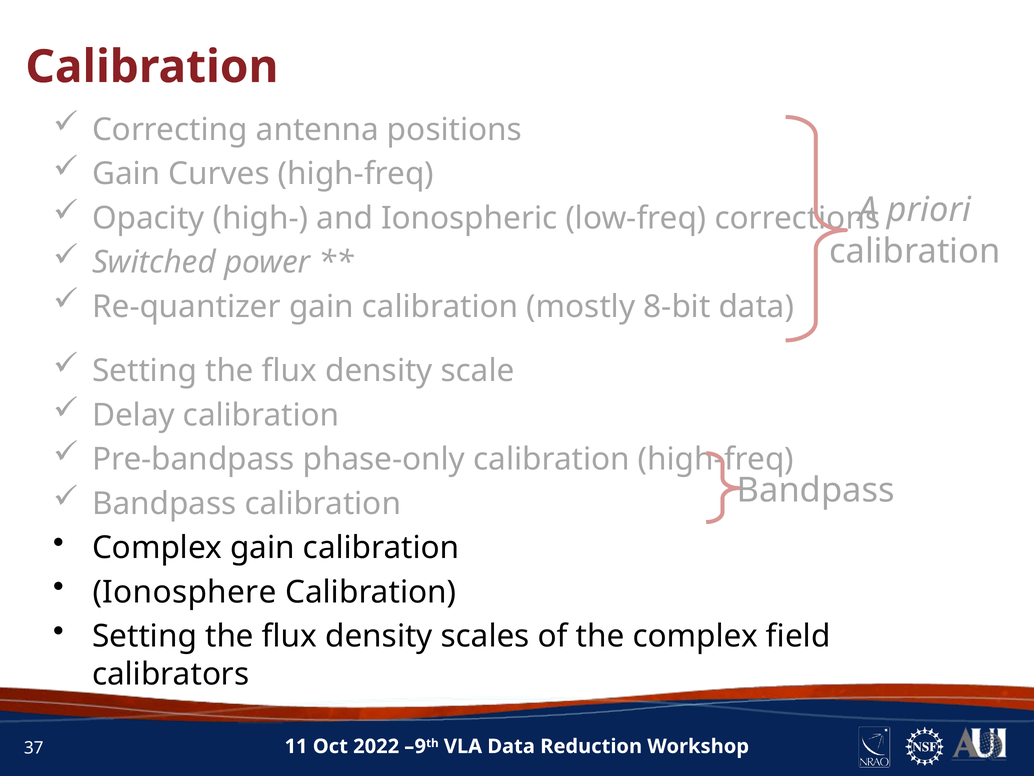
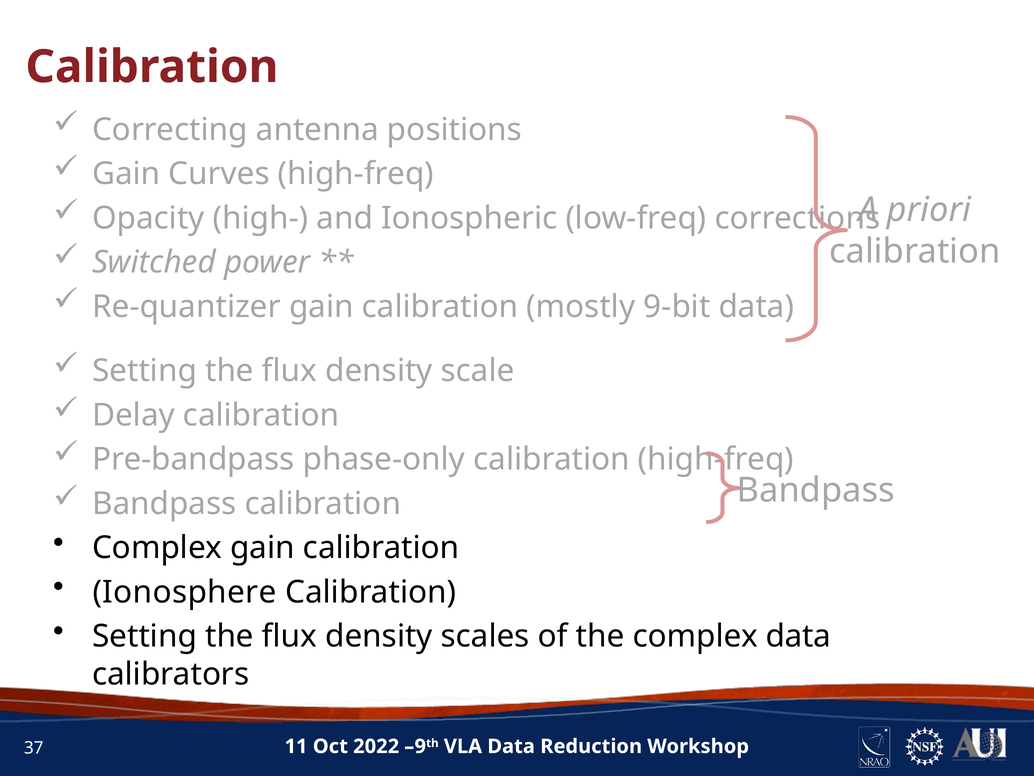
8-bit: 8-bit -> 9-bit (677, 306)
complex field: field -> data (798, 636)
